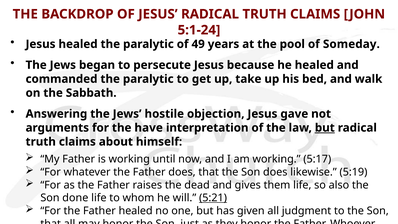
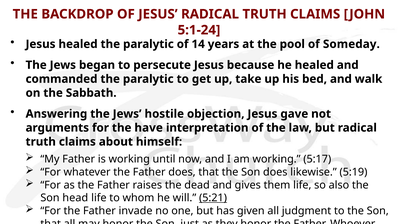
49: 49 -> 14 (198, 44)
but underline: present -> none (325, 128)
done: done -> head (75, 198)
Father healed: healed -> invade (136, 211)
